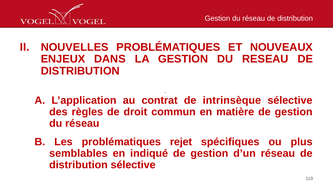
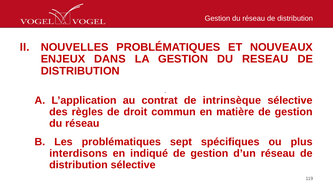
rejet: rejet -> sept (181, 142)
semblables: semblables -> interdisons (78, 154)
